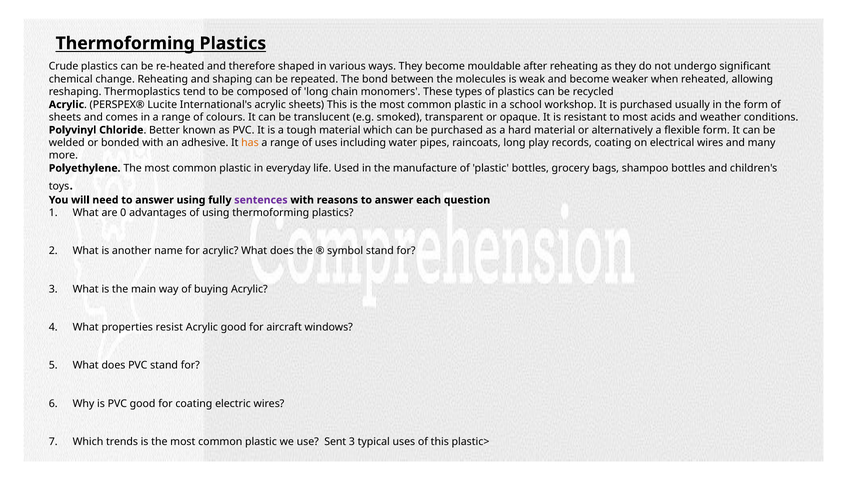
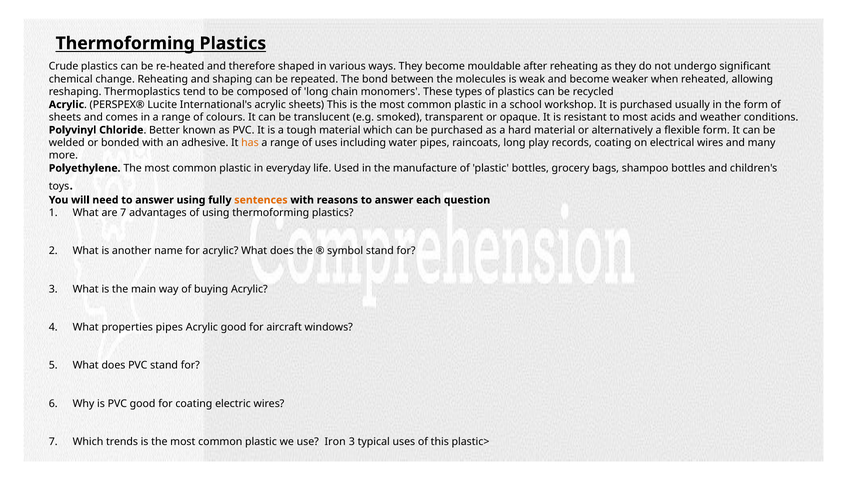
sentences colour: purple -> orange (261, 200)
are 0: 0 -> 7 (123, 212)
properties resist: resist -> pipes (169, 327)
Sent: Sent -> Iron (335, 441)
